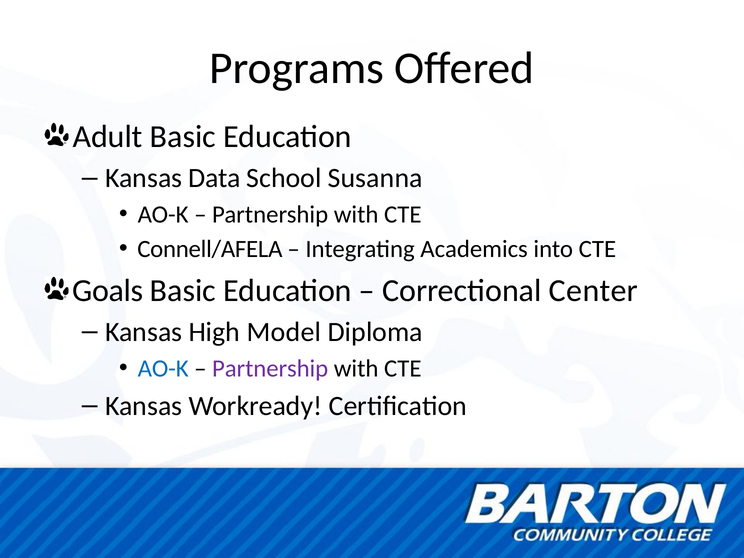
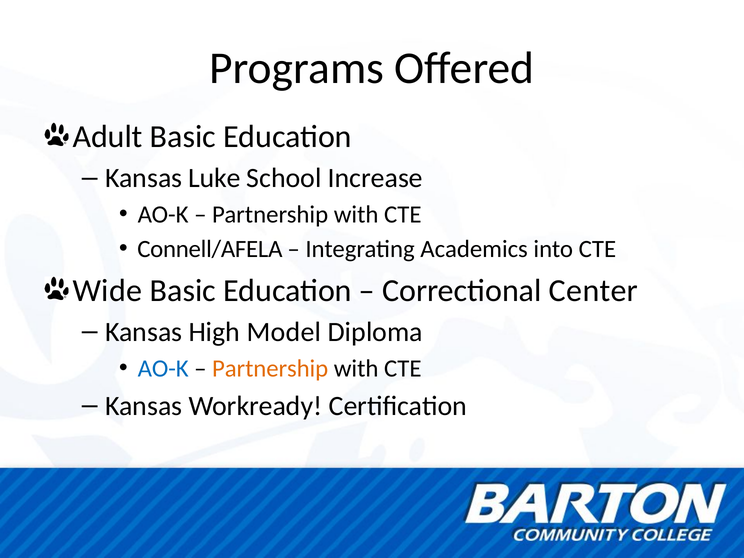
Data: Data -> Luke (214, 178)
Susanna: Susanna -> Increase (375, 178)
Goals: Goals -> Wide (107, 290)
Partnership colour: purple -> orange (270, 368)
